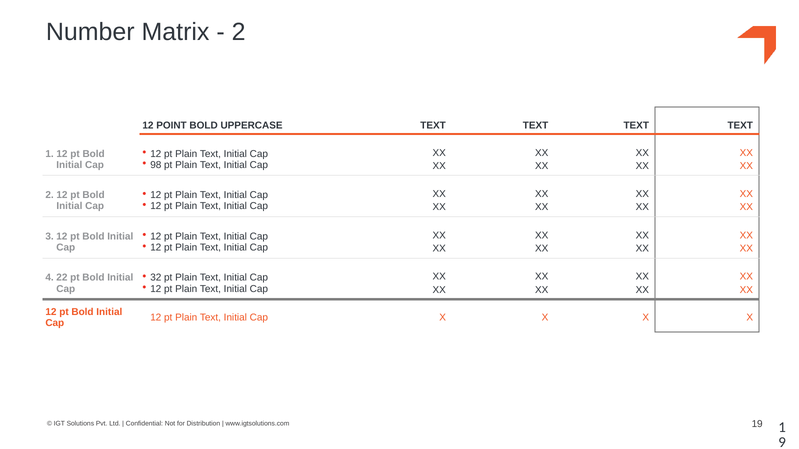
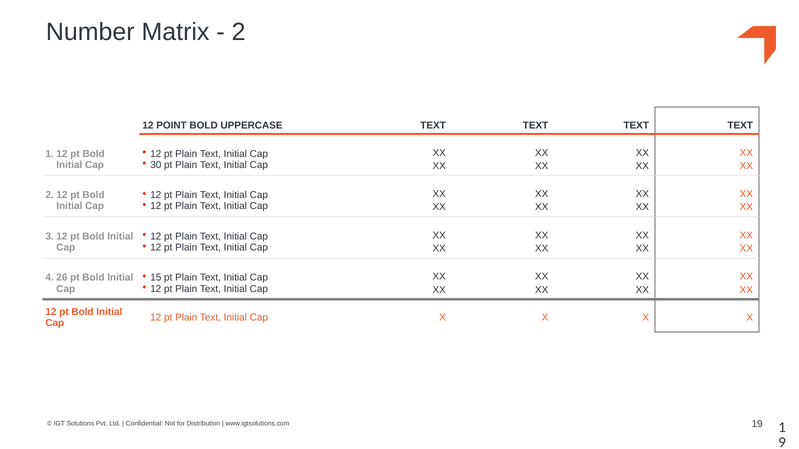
98: 98 -> 30 (156, 165)
32: 32 -> 15 (156, 278)
22: 22 -> 26 (62, 278)
